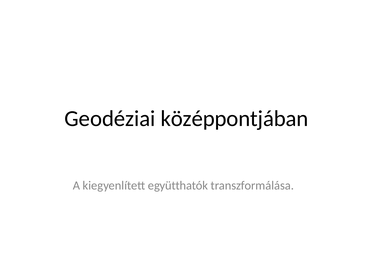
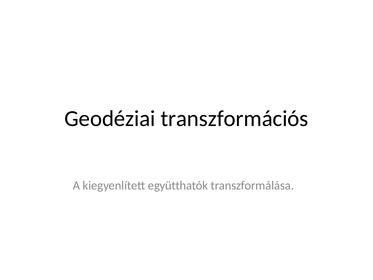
középpontjában: középpontjában -> transzformációs (234, 118)
